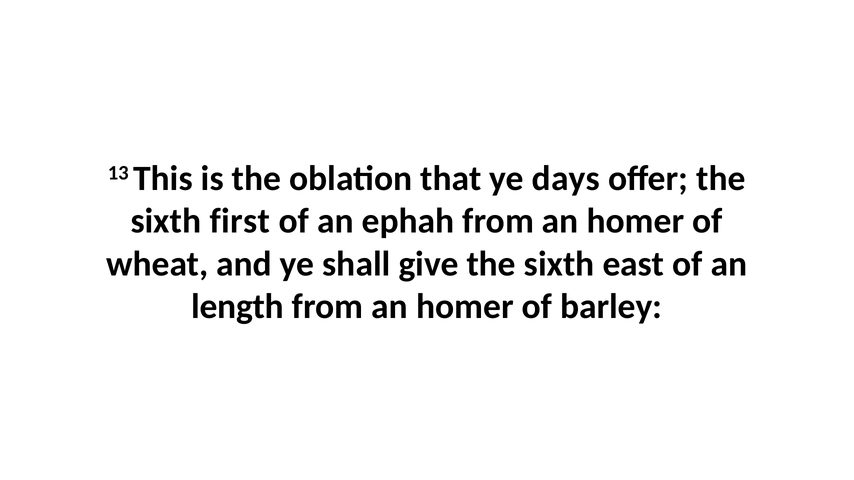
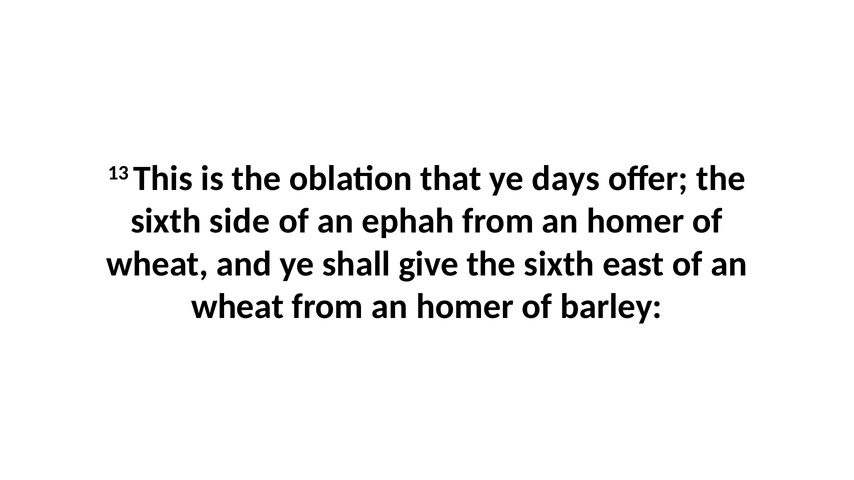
first: first -> side (240, 221)
length: length -> wheat (238, 307)
